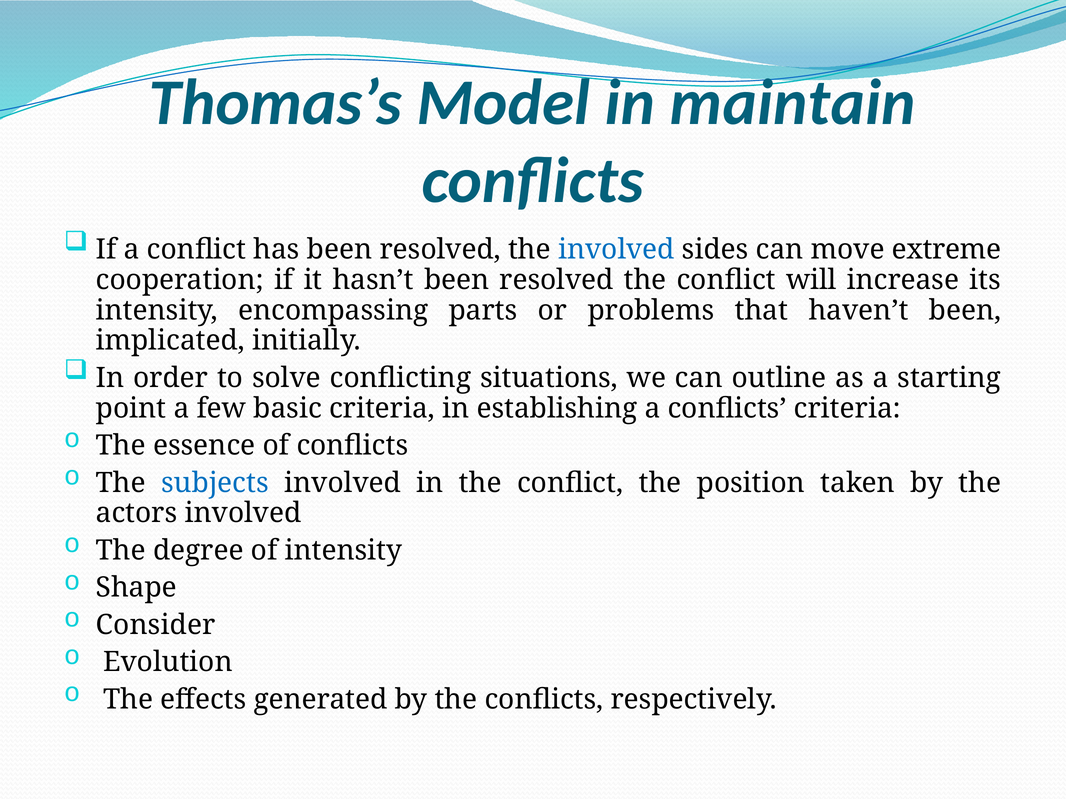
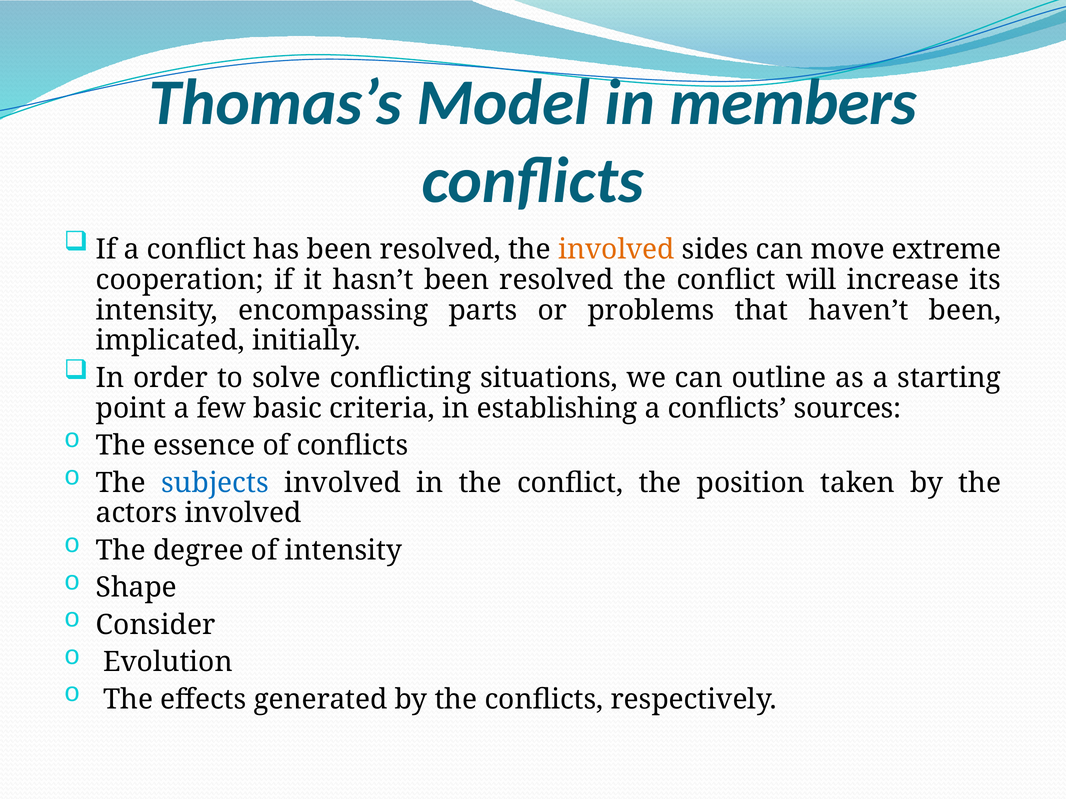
maintain: maintain -> members (793, 103)
involved colour: blue -> orange (616, 250)
conflicts criteria: criteria -> sources (847, 409)
